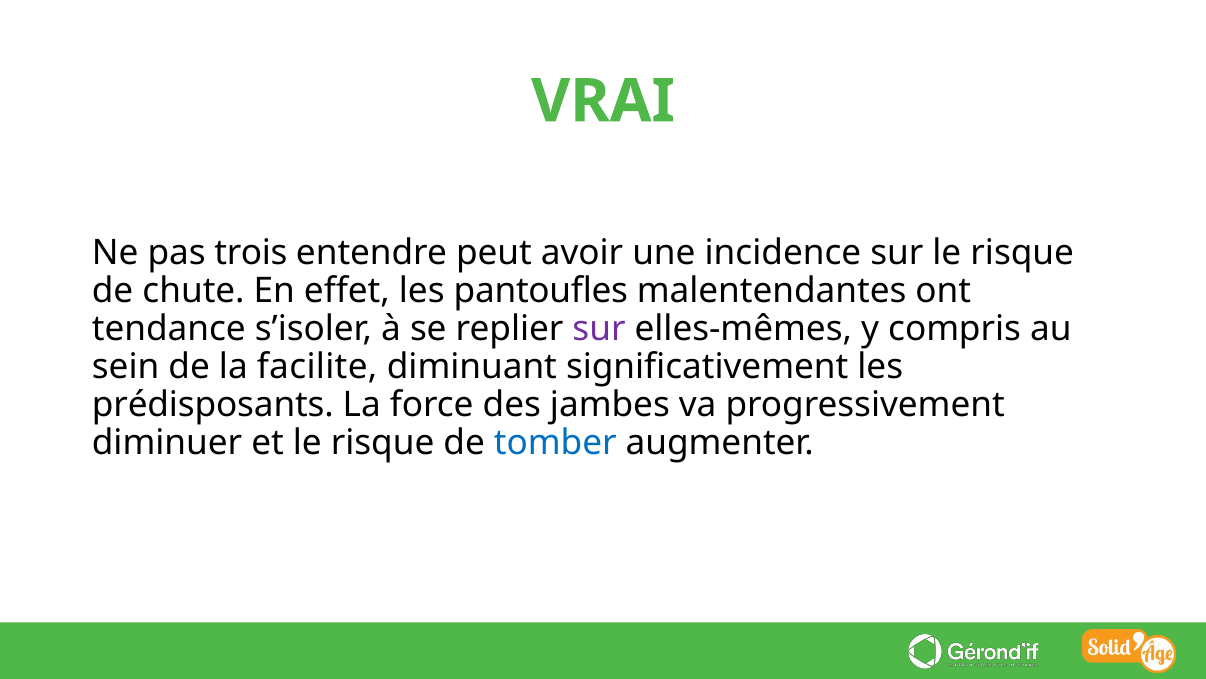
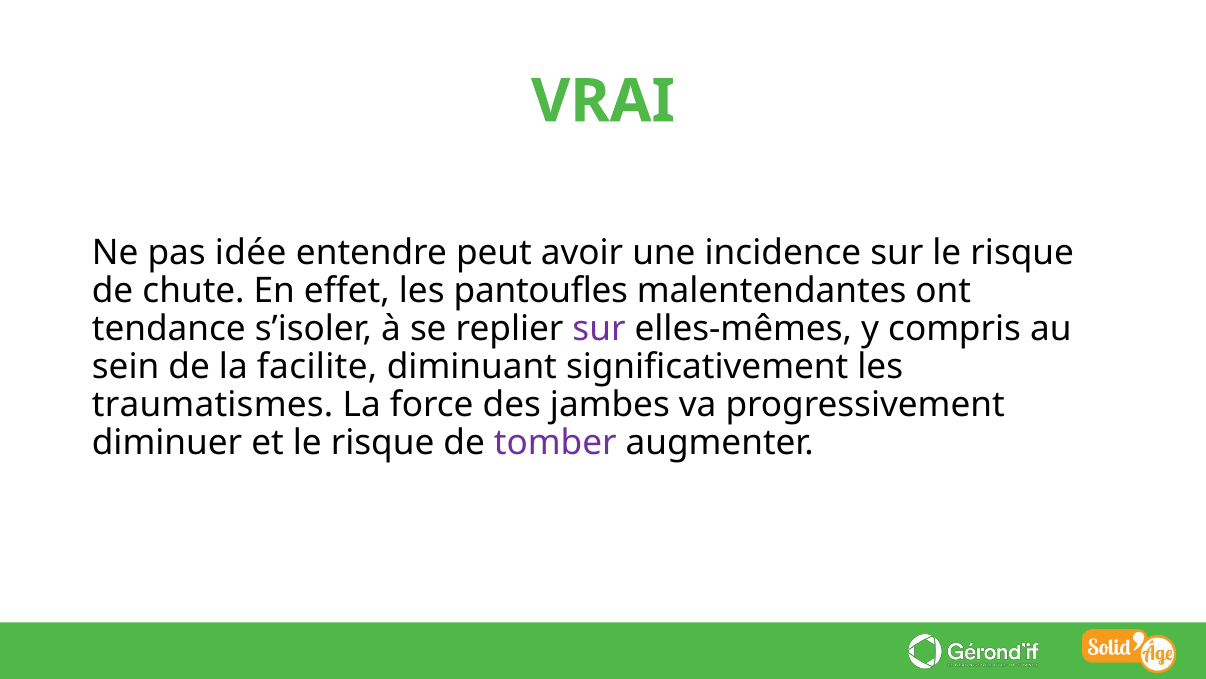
trois: trois -> idée (251, 253)
prédisposants: prédisposants -> traumatismes (213, 404)
tomber colour: blue -> purple (555, 442)
